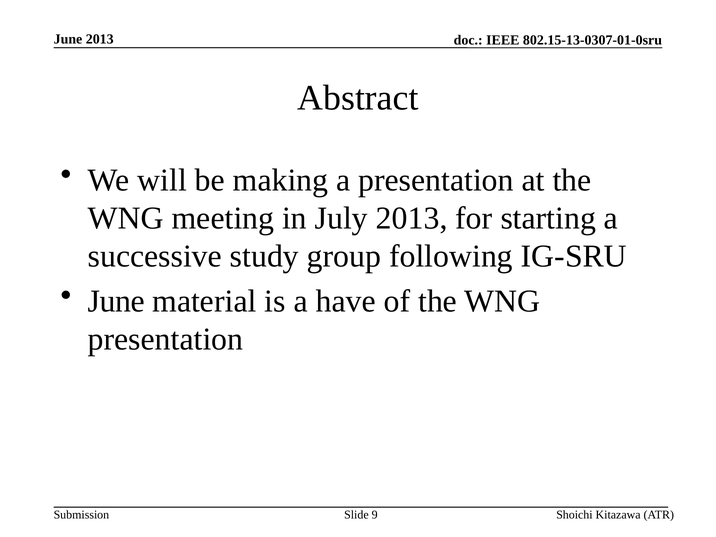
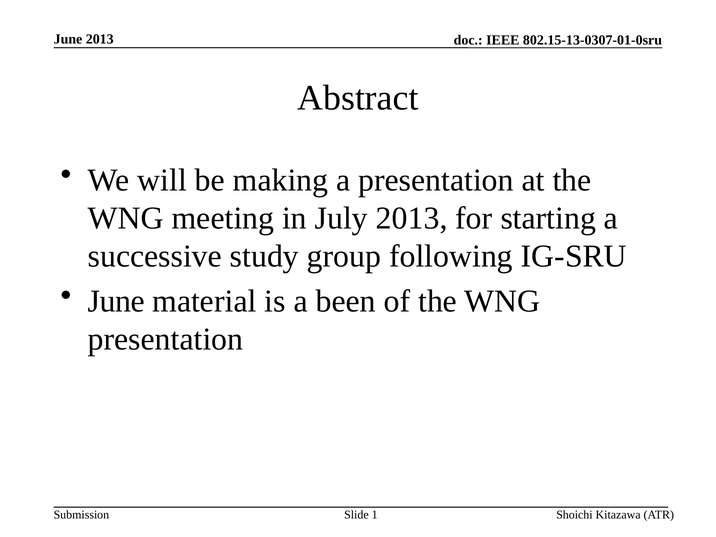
have: have -> been (346, 301)
9: 9 -> 1 (375, 515)
